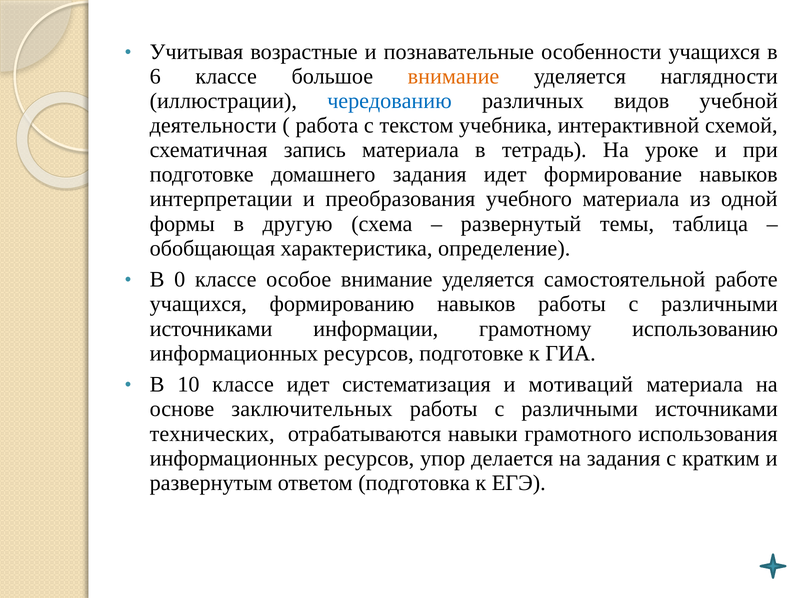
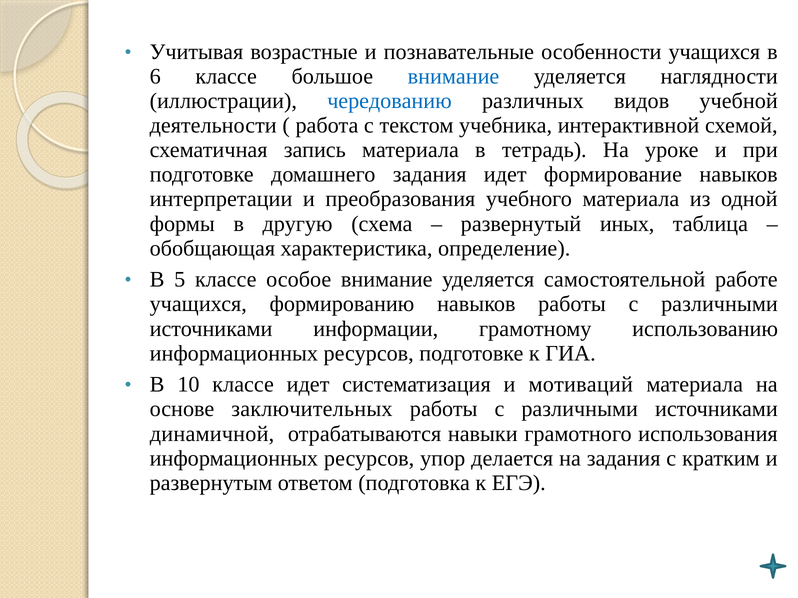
внимание colour: orange -> blue (454, 76)
темы: темы -> иных (627, 224)
0: 0 -> 5 (180, 280)
технических: технических -> динамичной (212, 434)
